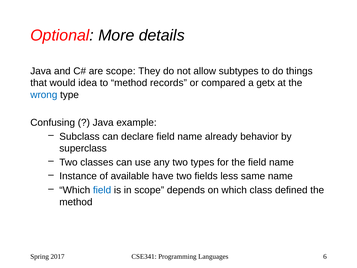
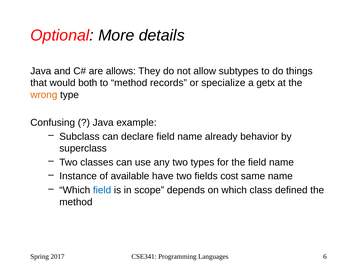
are scope: scope -> allows (121, 71)
idea: idea -> both (88, 83)
compared: compared -> specialize (223, 83)
wrong colour: blue -> orange (44, 95)
less: less -> cost (229, 176)
